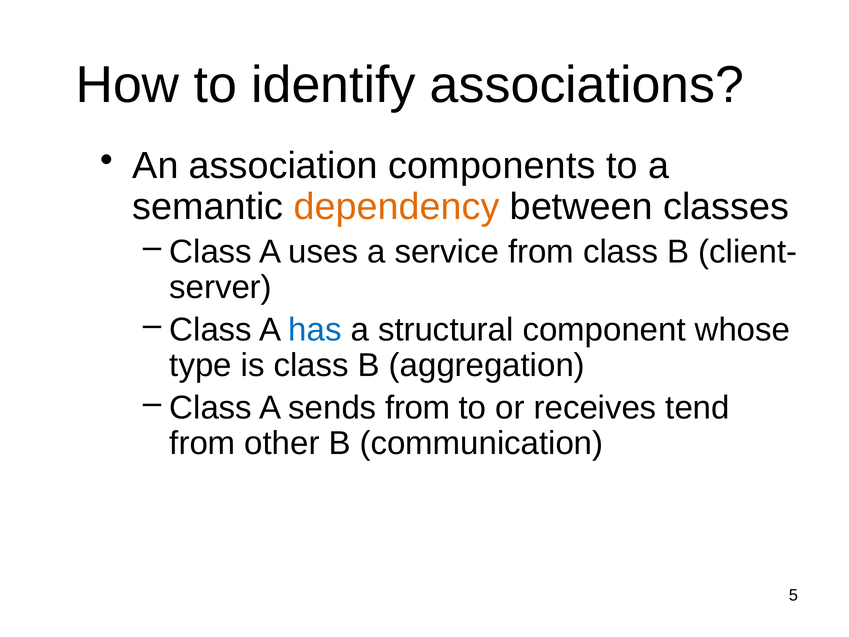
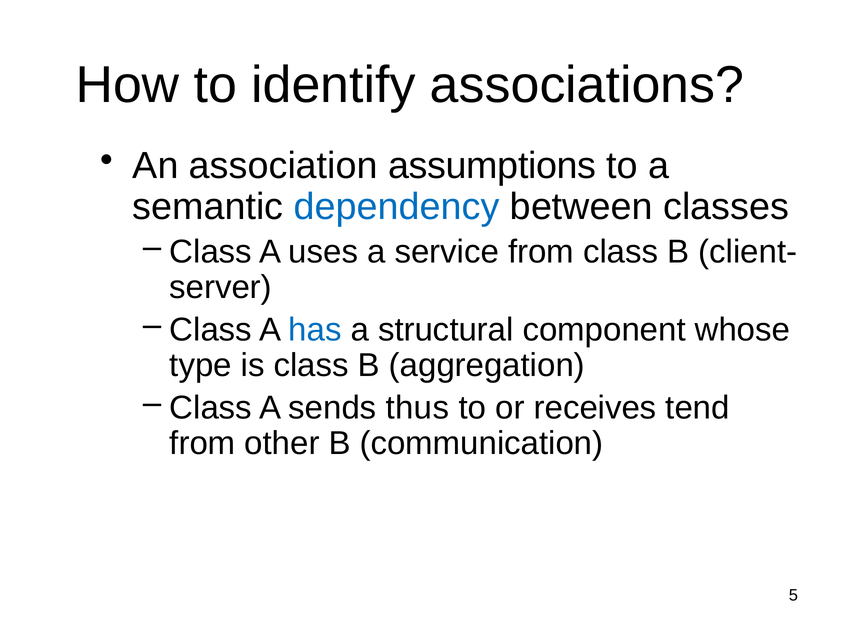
components: components -> assumptions (492, 166)
dependency colour: orange -> blue (397, 207)
sends from: from -> thus (417, 407)
